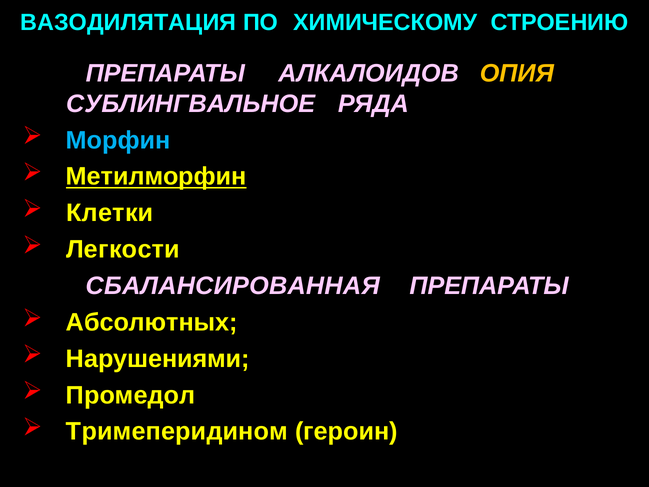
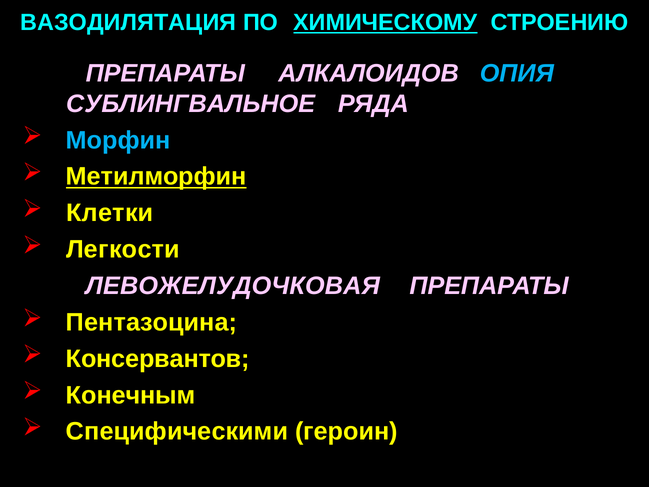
ХИМИЧЕСКОМУ underline: none -> present (385, 23)
ОПИЯ colour: yellow -> light blue (517, 73)
СБАЛАНСИРОВАННАЯ: СБАЛАНСИРОВАННАЯ -> ЛЕВОЖЕЛУДОЧКОВАЯ (233, 286)
Абсолютных: Абсолютных -> Пентазоцина (152, 322)
Нарушениями: Нарушениями -> Консервантов (158, 359)
Промедол: Промедол -> Конечным (131, 395)
Тримеперидином: Тримеперидином -> Специфическими (177, 431)
